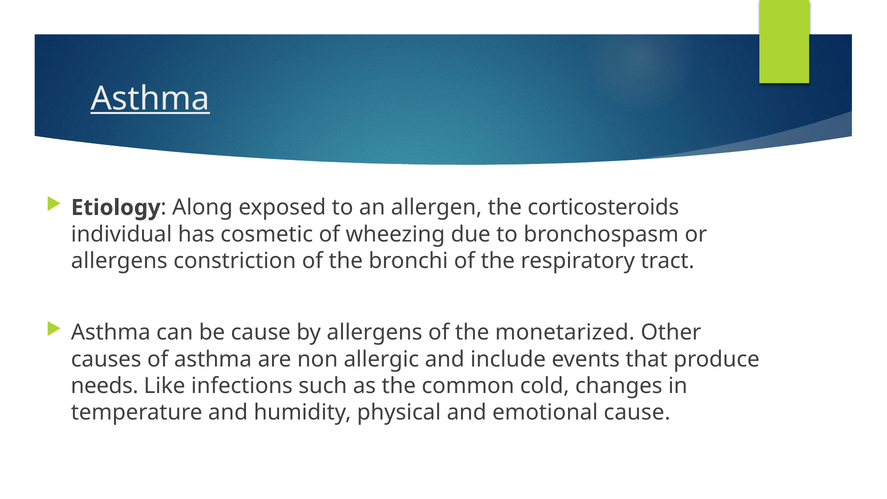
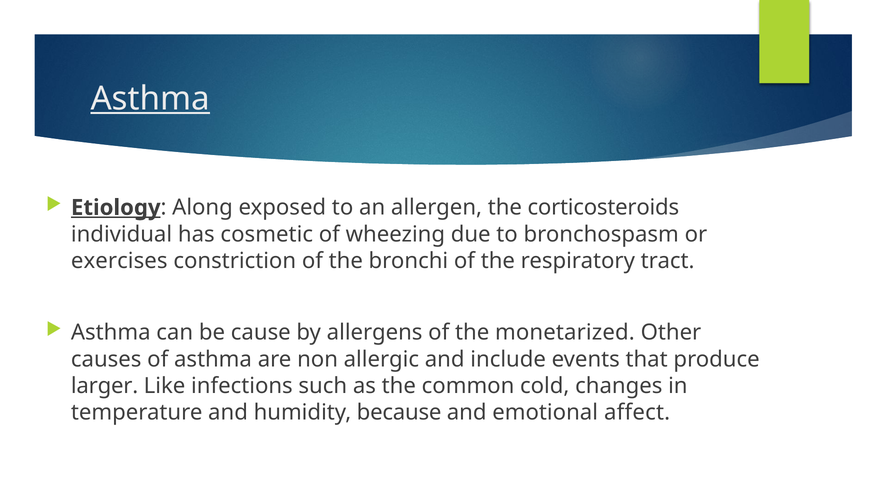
Etiology underline: none -> present (116, 208)
allergens: allergens -> exercises (119, 261)
needs: needs -> larger (105, 386)
physical: physical -> because (399, 412)
emotional cause: cause -> affect (637, 412)
